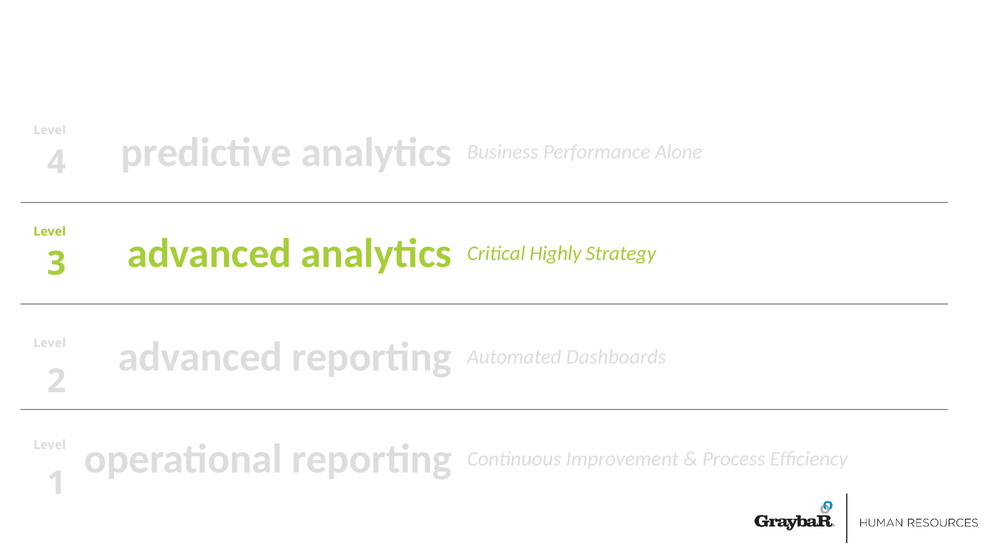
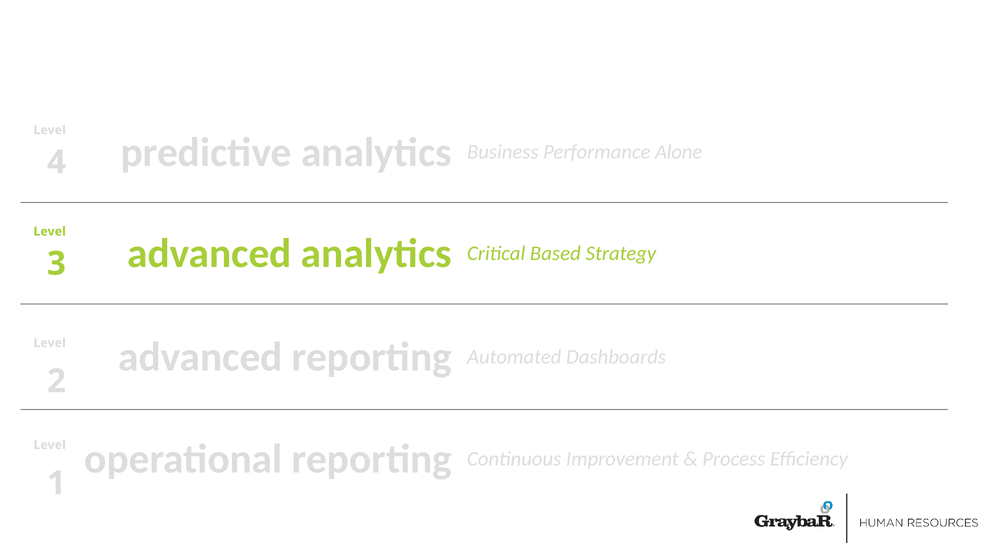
Highly: Highly -> Based (555, 254)
